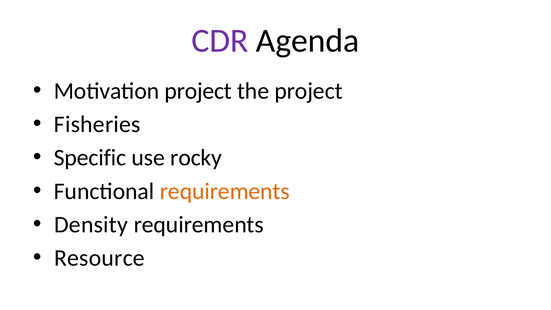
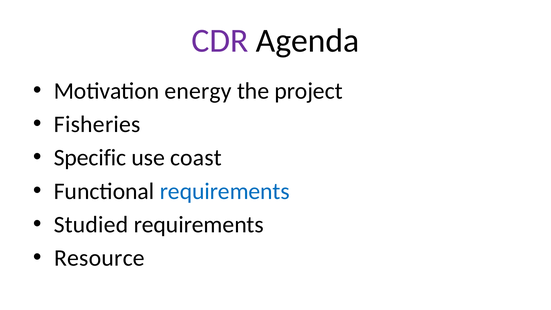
Motivation project: project -> energy (198, 91)
rocky: rocky -> coast (196, 158)
requirements colour: orange -> blue (225, 191)
Density: Density -> Studied (91, 225)
